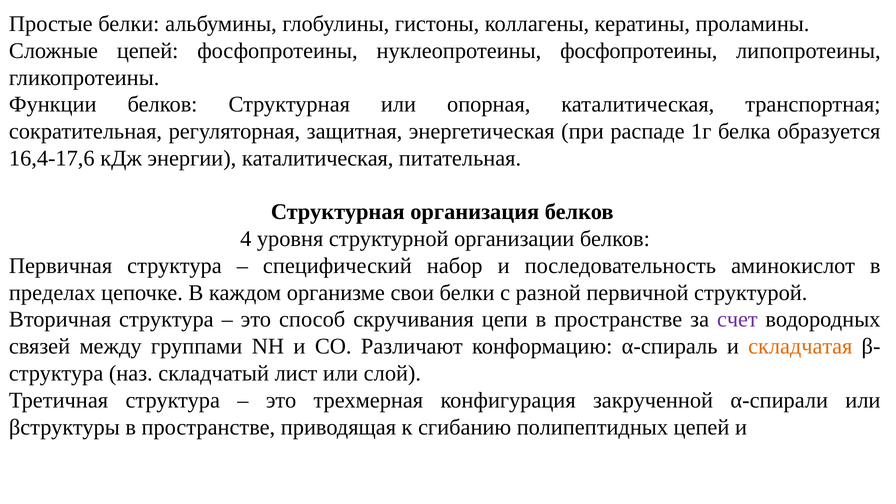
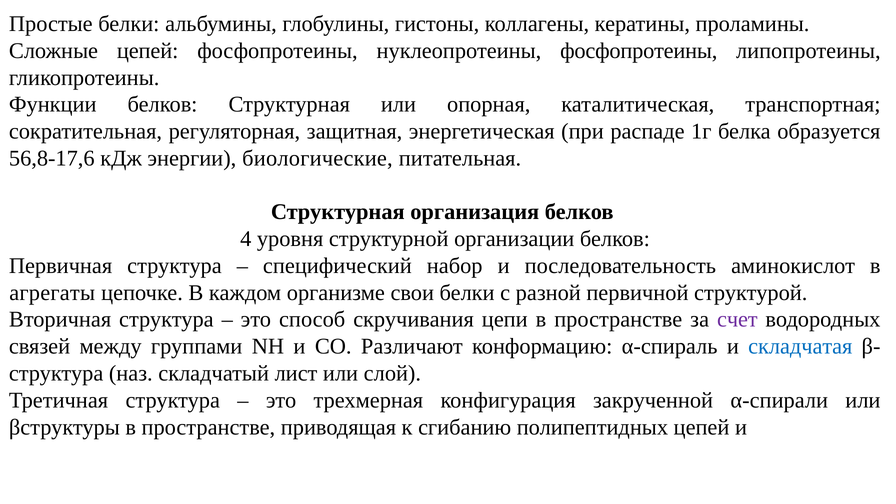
16,4-17,6: 16,4-17,6 -> 56,8-17,6 (52, 158)
энергии каталитическая: каталитическая -> биологические (317, 158)
пределах: пределах -> агрегаты (52, 293)
складчатая colour: orange -> blue (800, 346)
